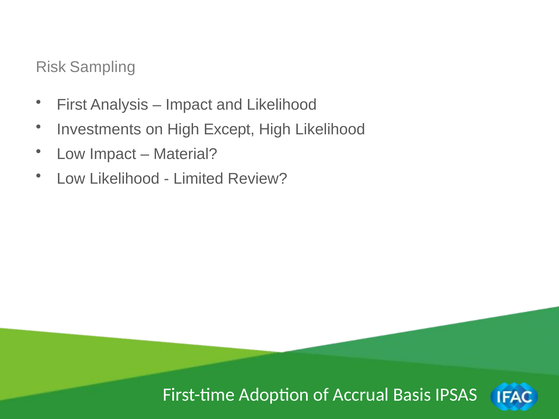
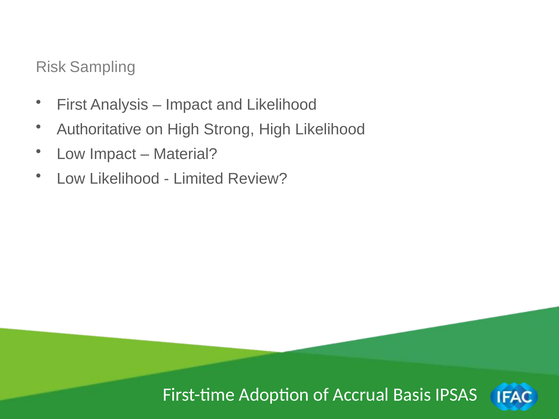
Investments: Investments -> Authoritative (99, 129)
Except: Except -> Strong (229, 129)
